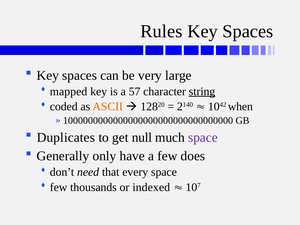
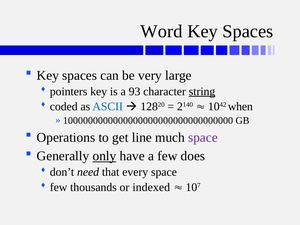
Rules: Rules -> Word (161, 31)
mapped: mapped -> pointers (69, 91)
57: 57 -> 93 (135, 91)
ASCII colour: orange -> blue (108, 107)
Duplicates: Duplicates -> Operations (66, 137)
null: null -> line (142, 137)
only underline: none -> present (104, 156)
